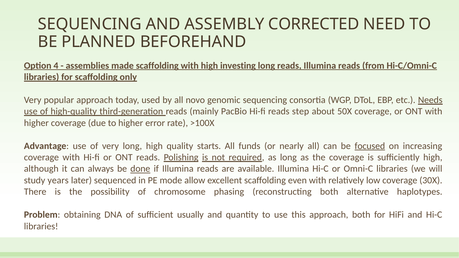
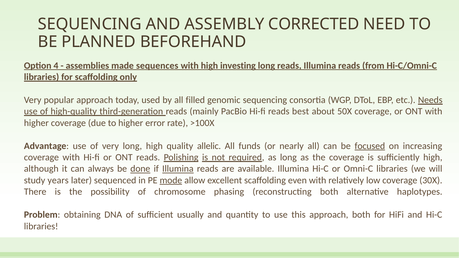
made scaffolding: scaffolding -> sequences (157, 66)
novo: novo -> filled (195, 100)
step: step -> best (301, 112)
starts: starts -> allelic (209, 146)
Illumina underline: none -> present (178, 169)
mode underline: none -> present (171, 180)
